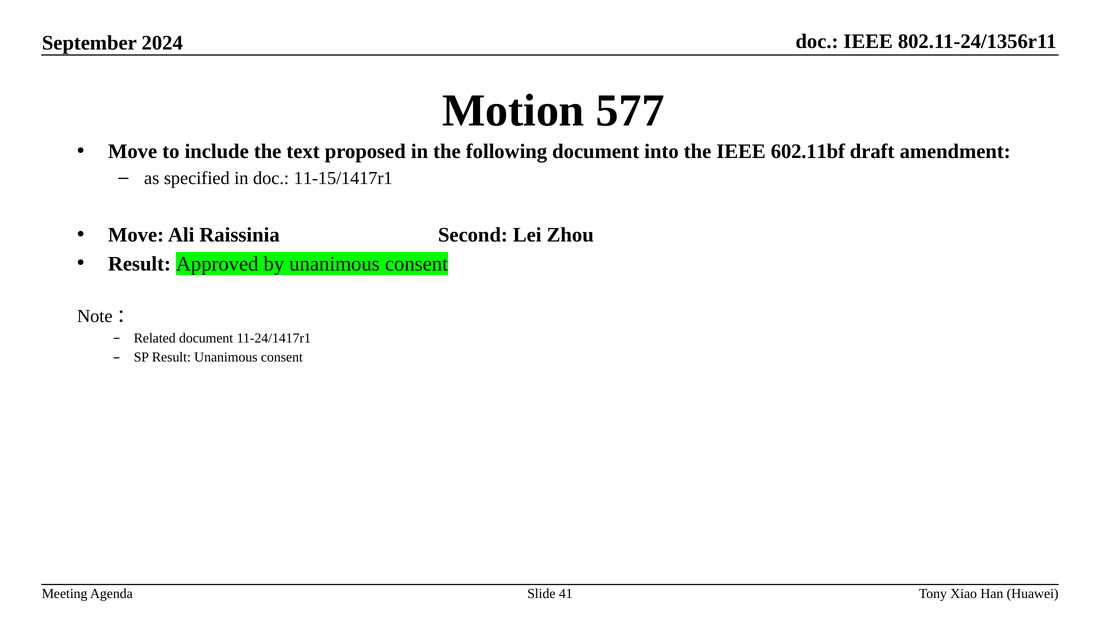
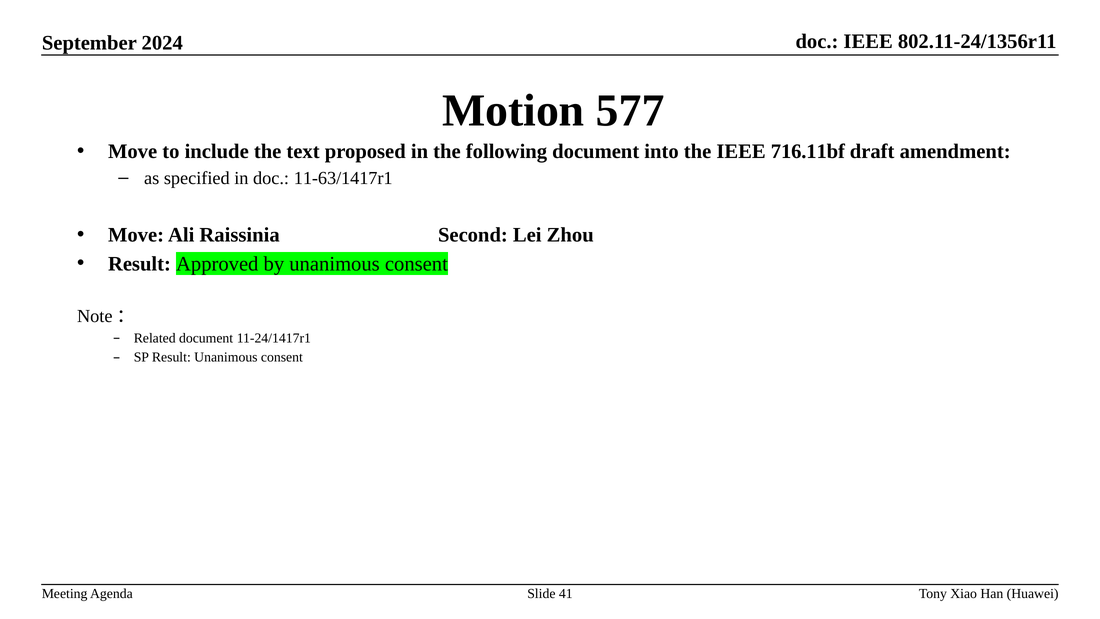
602.11bf: 602.11bf -> 716.11bf (808, 151)
11-15/1417r1: 11-15/1417r1 -> 11-63/1417r1 (343, 178)
